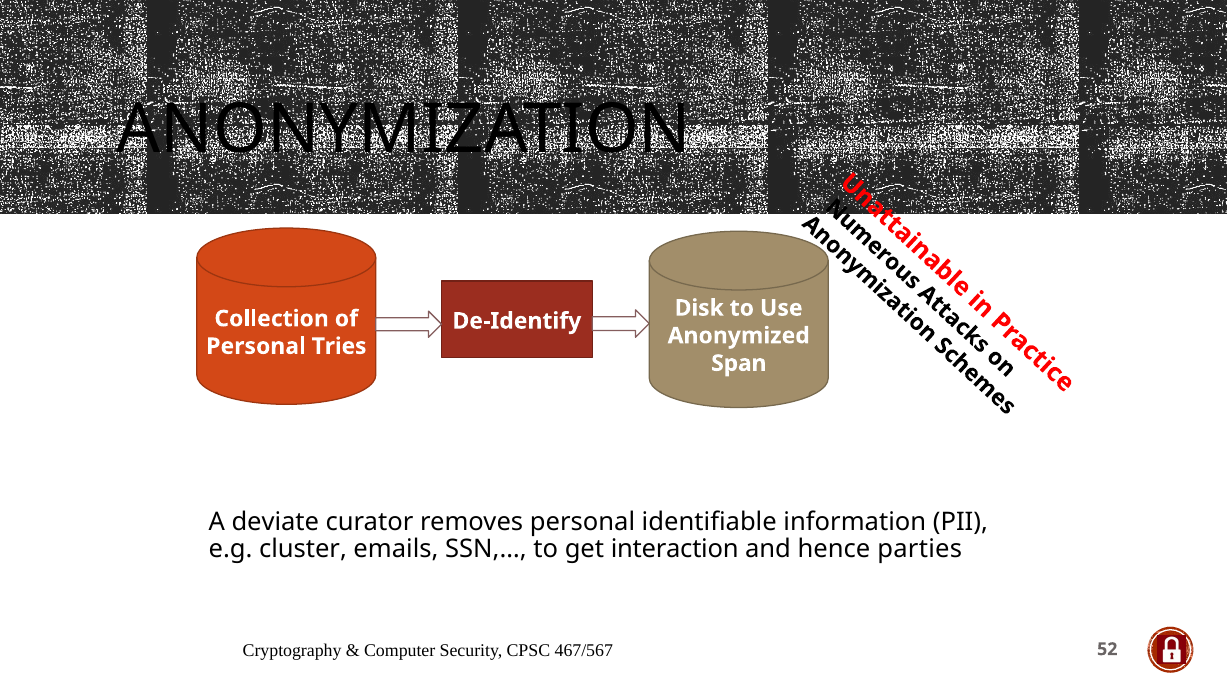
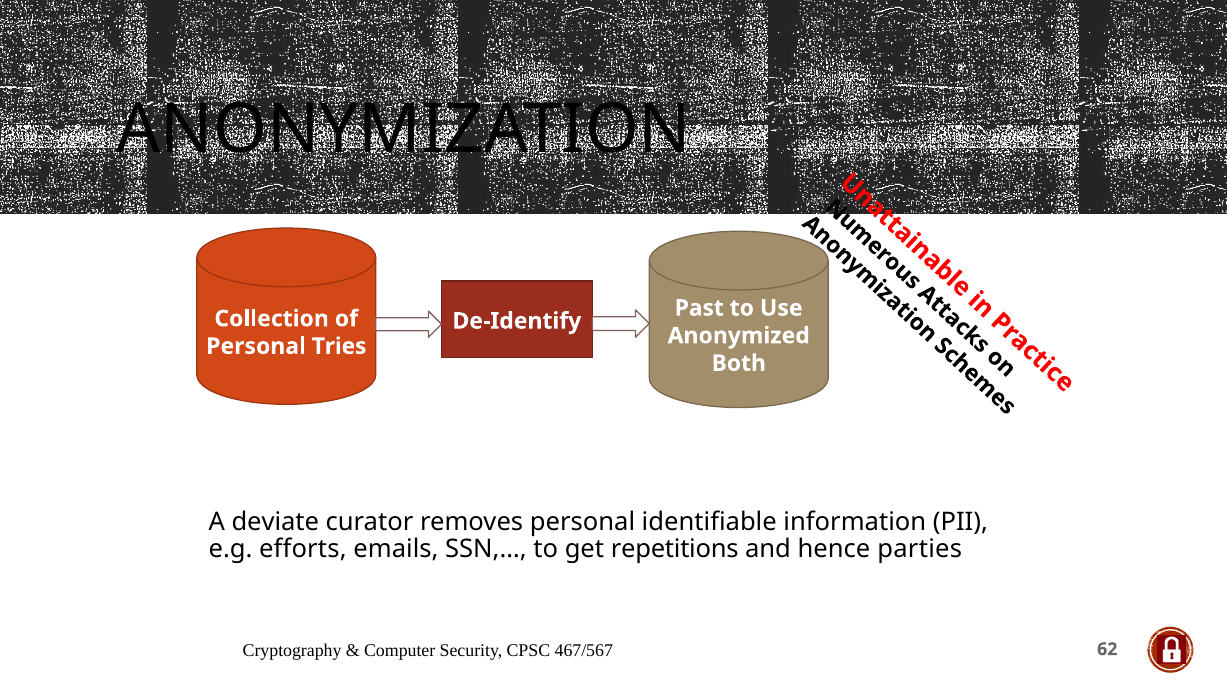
Disk: Disk -> Past (699, 308)
Span: Span -> Both (739, 363)
cluster: cluster -> efforts (303, 549)
interaction: interaction -> repetitions (675, 549)
52: 52 -> 62 (1107, 649)
